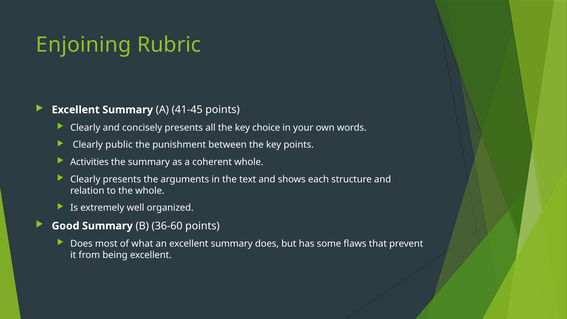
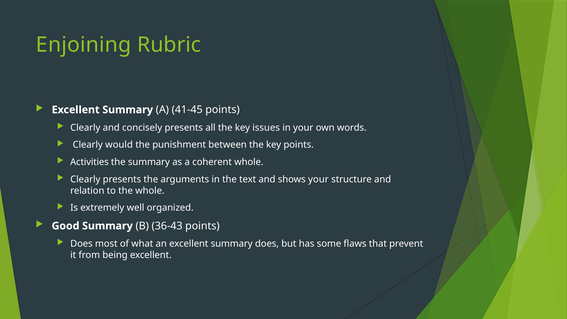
choice: choice -> issues (266, 128)
public: public -> would (119, 145)
shows each: each -> your (318, 179)
36-60: 36-60 -> 36-43 (167, 226)
